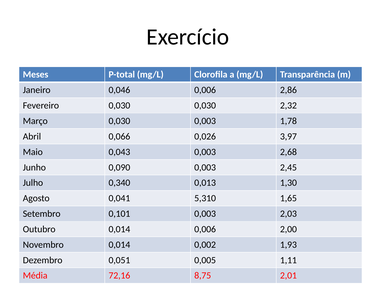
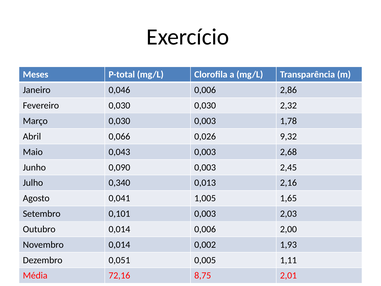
3,97: 3,97 -> 9,32 (288, 136)
1,30: 1,30 -> 2,16 (288, 183)
5,310: 5,310 -> 1,005 (205, 198)
